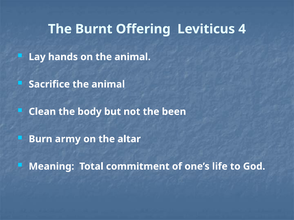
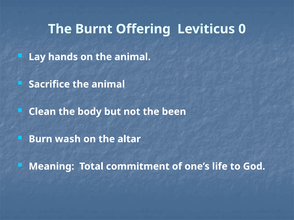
4: 4 -> 0 (242, 29)
army: army -> wash (68, 139)
